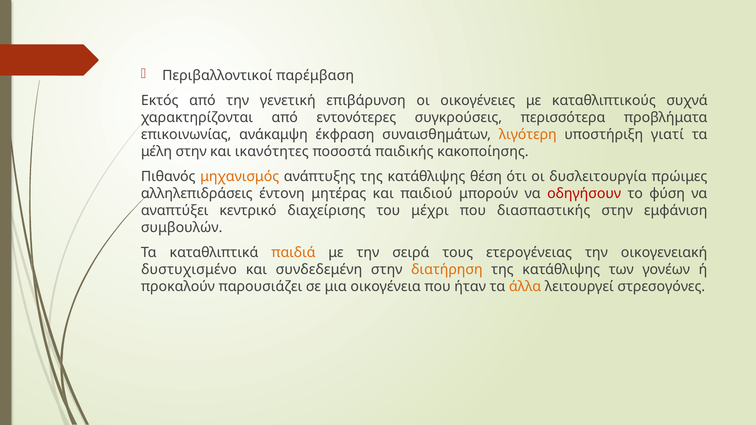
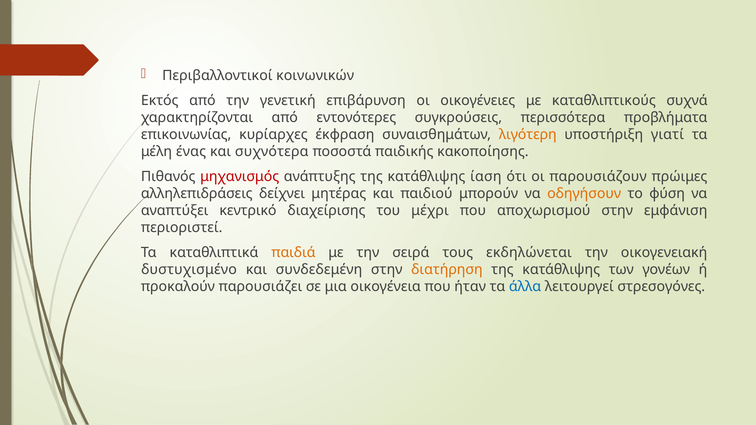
παρέμβαση: παρέμβαση -> κοινωνικών (315, 76)
ανάκαμψη: ανάκαμψη -> κυρίαρχες (273, 135)
μέλη στην: στην -> ένας (191, 152)
ικανότητες: ικανότητες -> συχνότερα (272, 152)
μηχανισμός colour: orange -> red (240, 177)
θέση: θέση -> ίαση (486, 177)
δυσλειτουργία: δυσλειτουργία -> παρουσιάζουν (598, 177)
έντονη: έντονη -> δείχνει (282, 194)
οδηγήσουν colour: red -> orange (584, 194)
διασπαστικής: διασπαστικής -> αποχωρισμού (544, 211)
συμβουλών: συμβουλών -> περιοριστεί (182, 228)
ετερογένειας: ετερογένειας -> εκδηλώνεται (529, 253)
άλλα colour: orange -> blue (525, 287)
